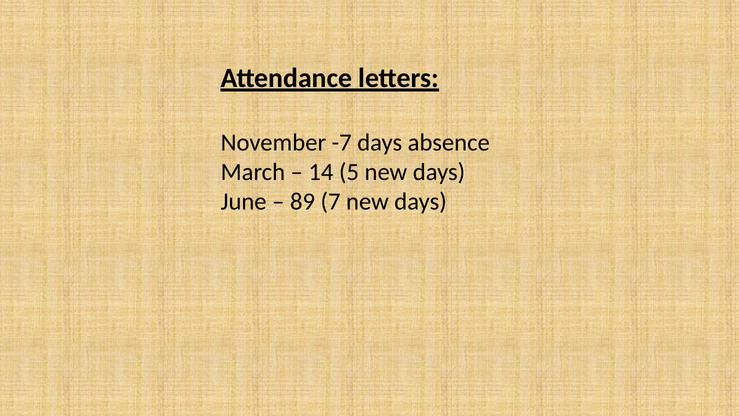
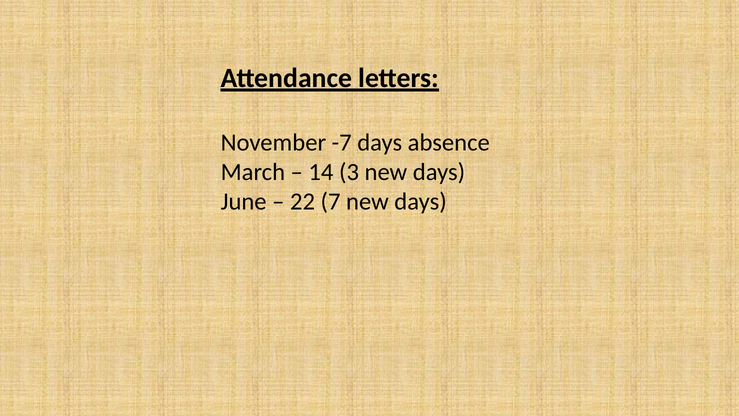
5: 5 -> 3 (349, 172)
89: 89 -> 22 (303, 202)
